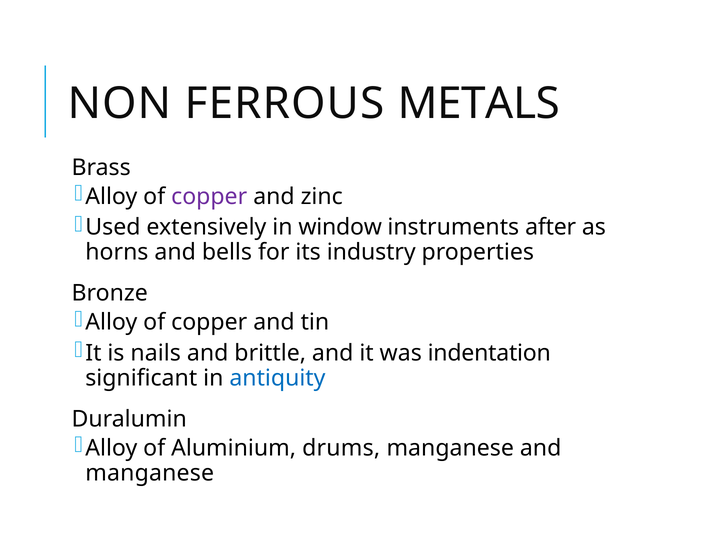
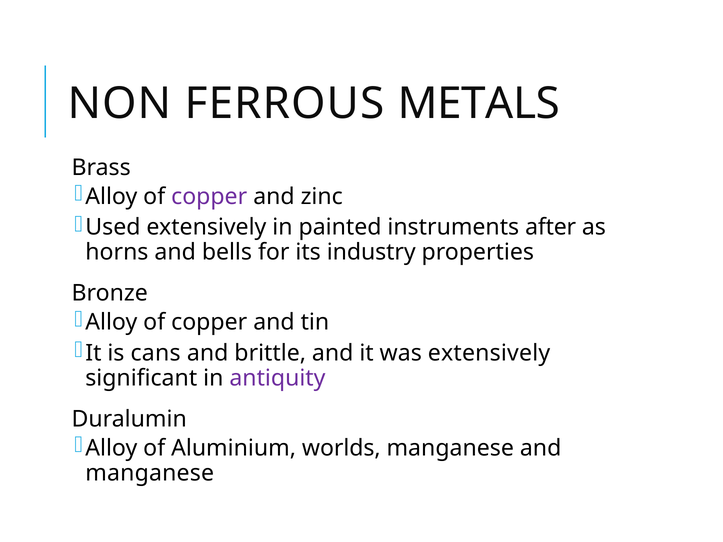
window: window -> painted (340, 227)
nails: nails -> cans (156, 353)
was indentation: indentation -> extensively (489, 353)
antiquity colour: blue -> purple (277, 378)
drums: drums -> worlds (341, 448)
